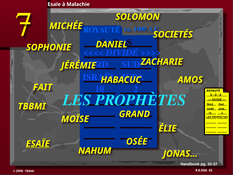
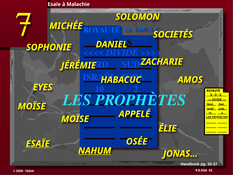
FAIT: FAIT -> EYES (43, 87)
TBBMI: TBBMI -> MOÏSE (32, 106)
GRAND: GRAND -> APPELÉ (134, 114)
NAHUM underline: none -> present (95, 150)
